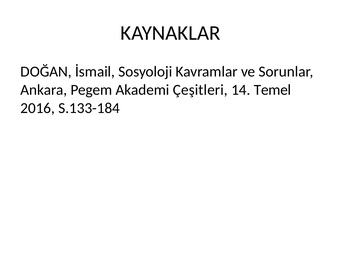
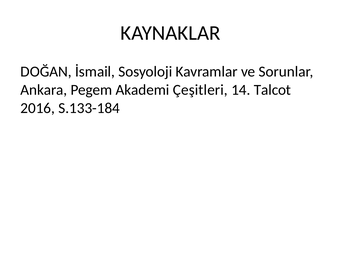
Temel: Temel -> Talcot (272, 90)
